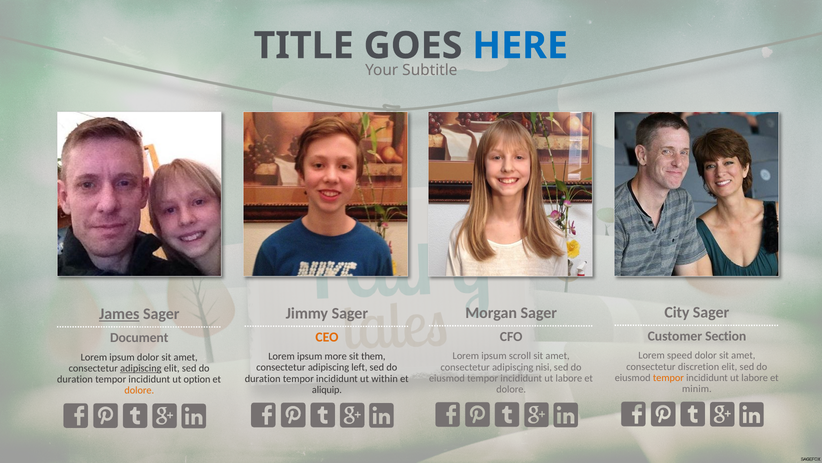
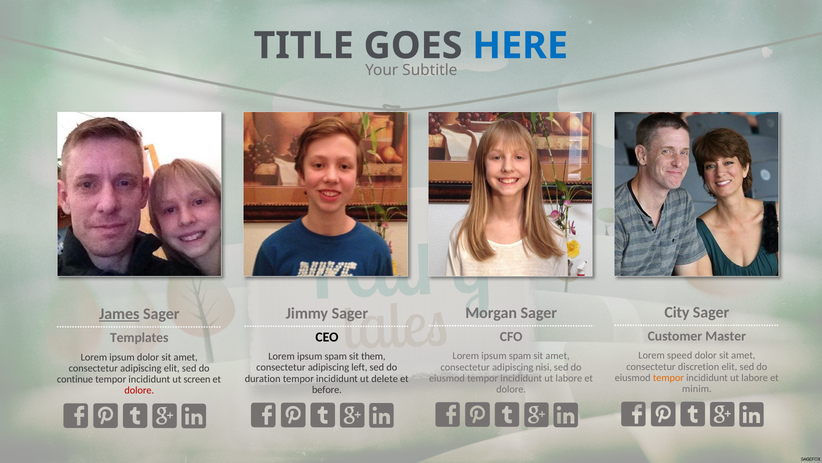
Section: Section -> Master (726, 336)
CEO colour: orange -> black (327, 337)
Document: Document -> Templates (139, 337)
scroll: scroll -> spam (520, 356)
more: more -> spam (336, 356)
adipiscing underline: present -> none (141, 368)
within: within -> delete (385, 378)
duration: duration -> continue (75, 379)
option: option -> screen (197, 379)
aliquip: aliquip -> before (327, 389)
dolore colour: orange -> red (139, 390)
